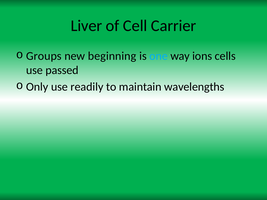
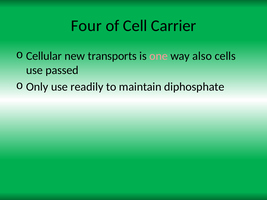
Liver: Liver -> Four (86, 26)
Groups: Groups -> Cellular (44, 56)
beginning: beginning -> transports (112, 56)
one colour: light blue -> pink (159, 56)
ions: ions -> also (202, 56)
wavelengths: wavelengths -> diphosphate (194, 87)
